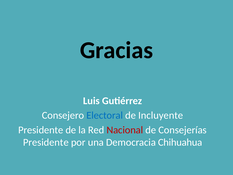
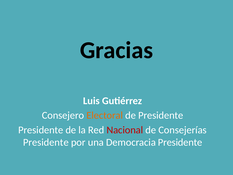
Electoral colour: blue -> orange (105, 115)
de Incluyente: Incluyente -> Presidente (161, 115)
Democracia Chihuahua: Chihuahua -> Presidente (180, 142)
